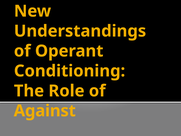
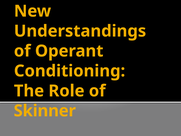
Against: Against -> Skinner (45, 111)
